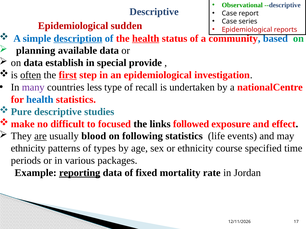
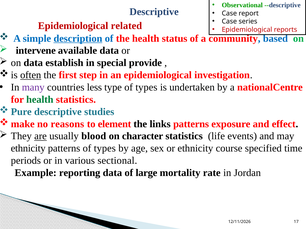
sudden: sudden -> related (126, 26)
health underline: present -> none (146, 39)
planning: planning -> intervene (36, 51)
first underline: present -> none (68, 75)
type of recall: recall -> types (146, 87)
health colour: blue -> green (40, 100)
difficult: difficult -> reasons (67, 124)
focused: focused -> element (115, 124)
links followed: followed -> patterns (191, 124)
following: following -> character (143, 136)
packages: packages -> sectional (117, 161)
reporting underline: present -> none (80, 173)
fixed: fixed -> large (146, 173)
